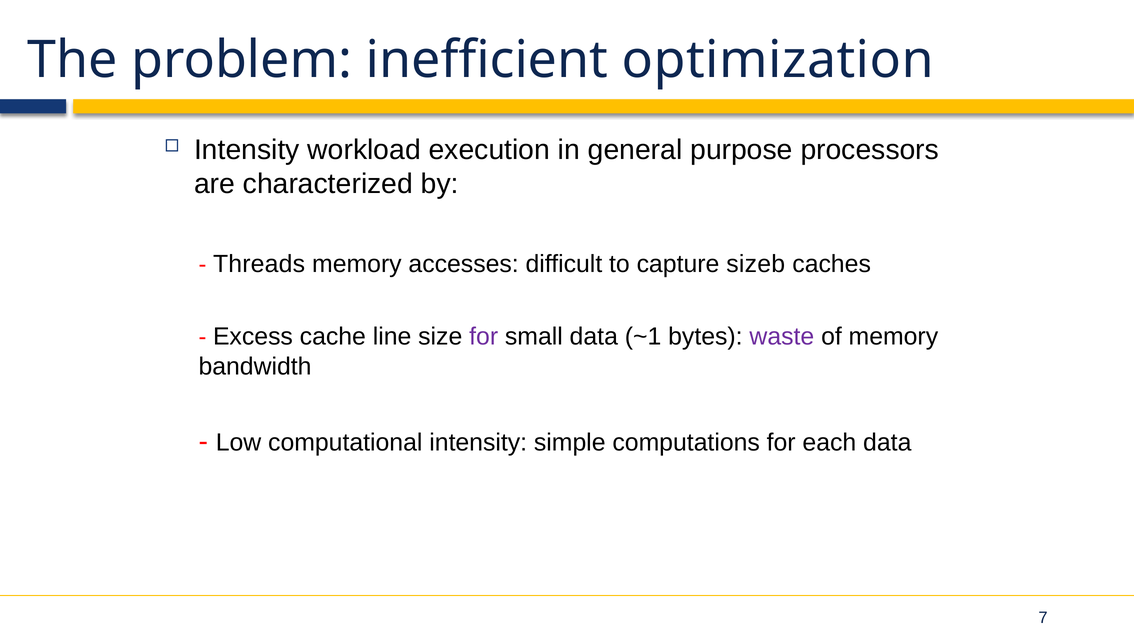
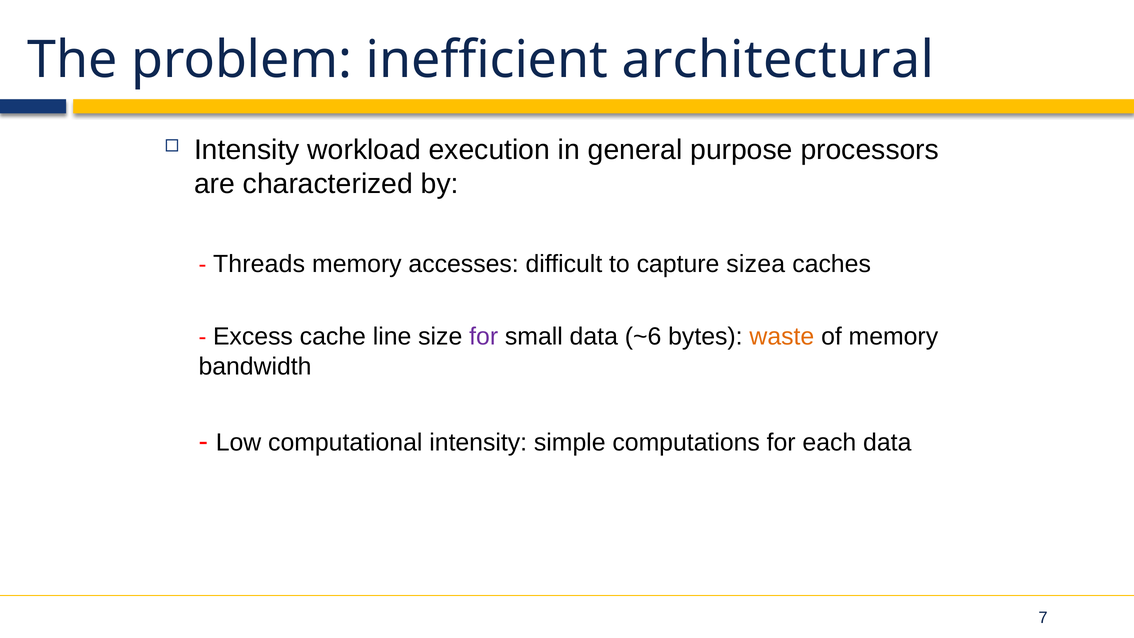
optimization: optimization -> architectural (778, 60)
sizeb: sizeb -> sizea (756, 264)
~1: ~1 -> ~6 (643, 337)
waste colour: purple -> orange (782, 337)
